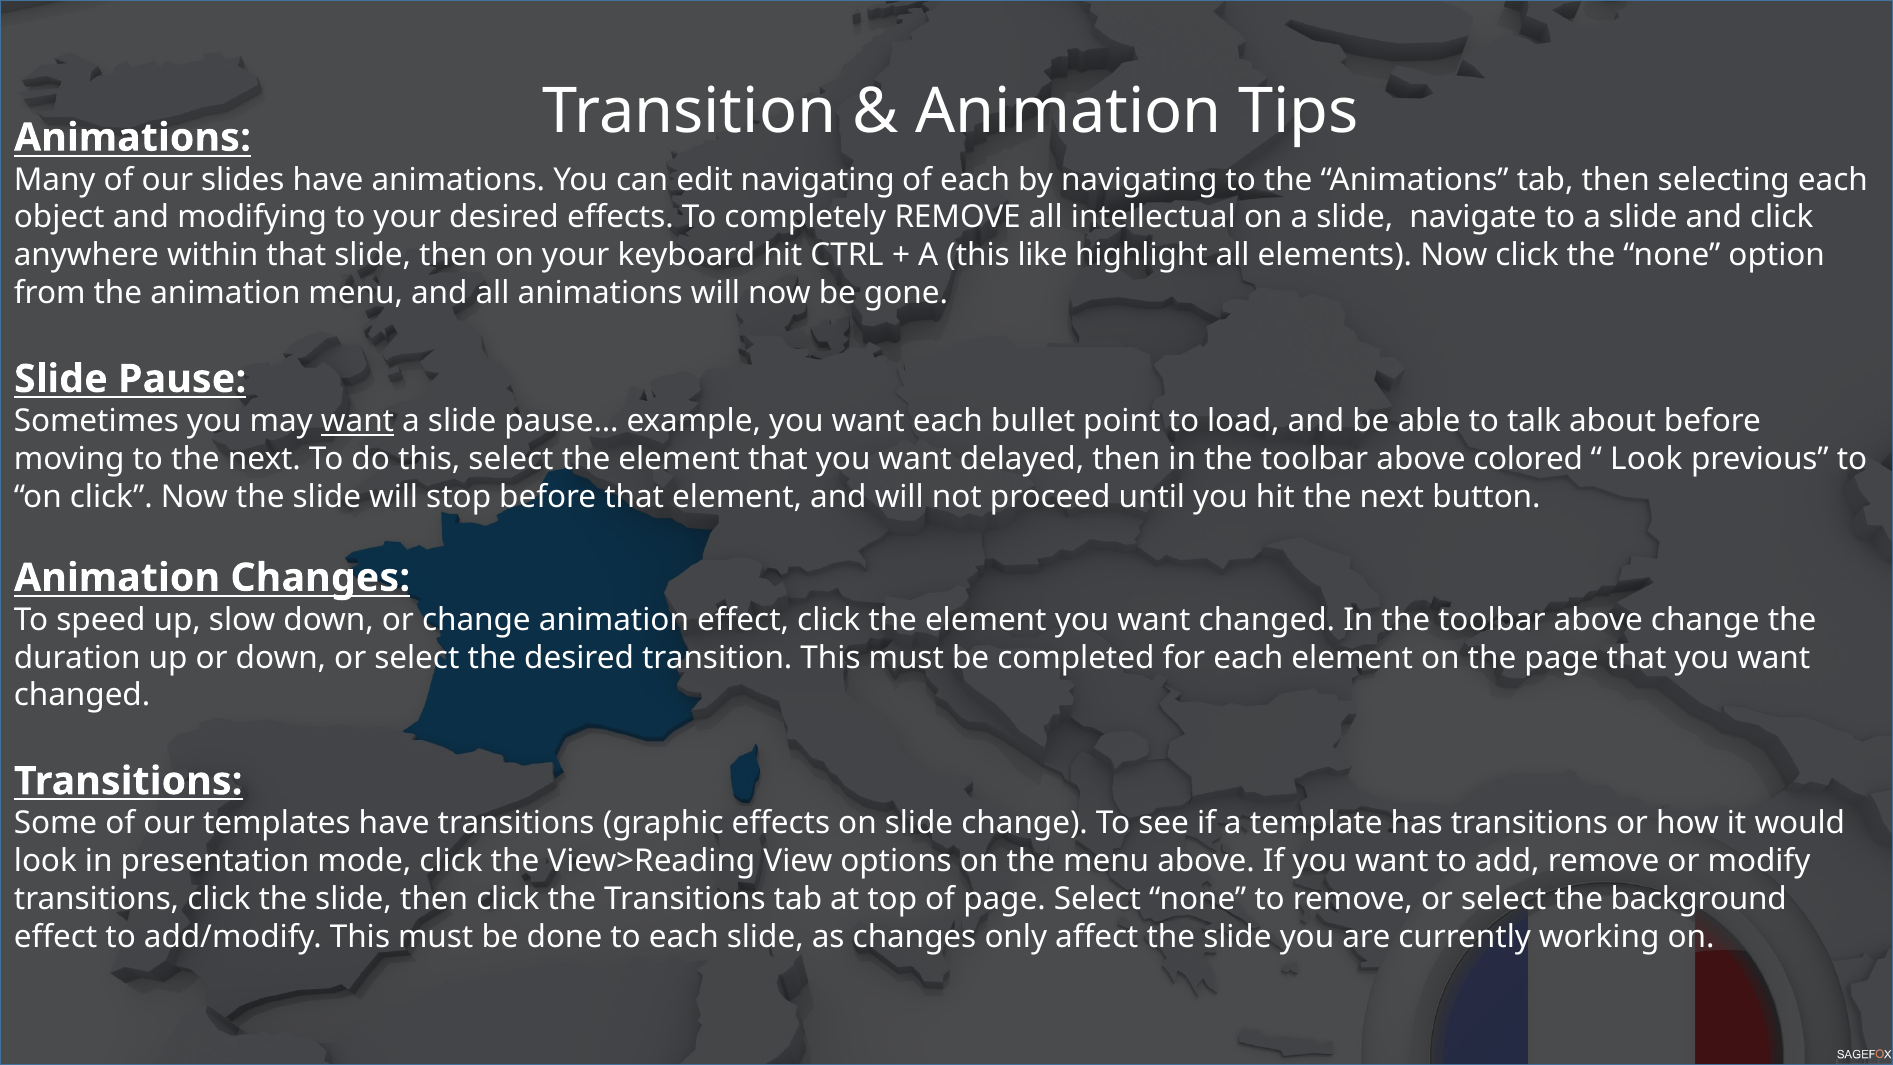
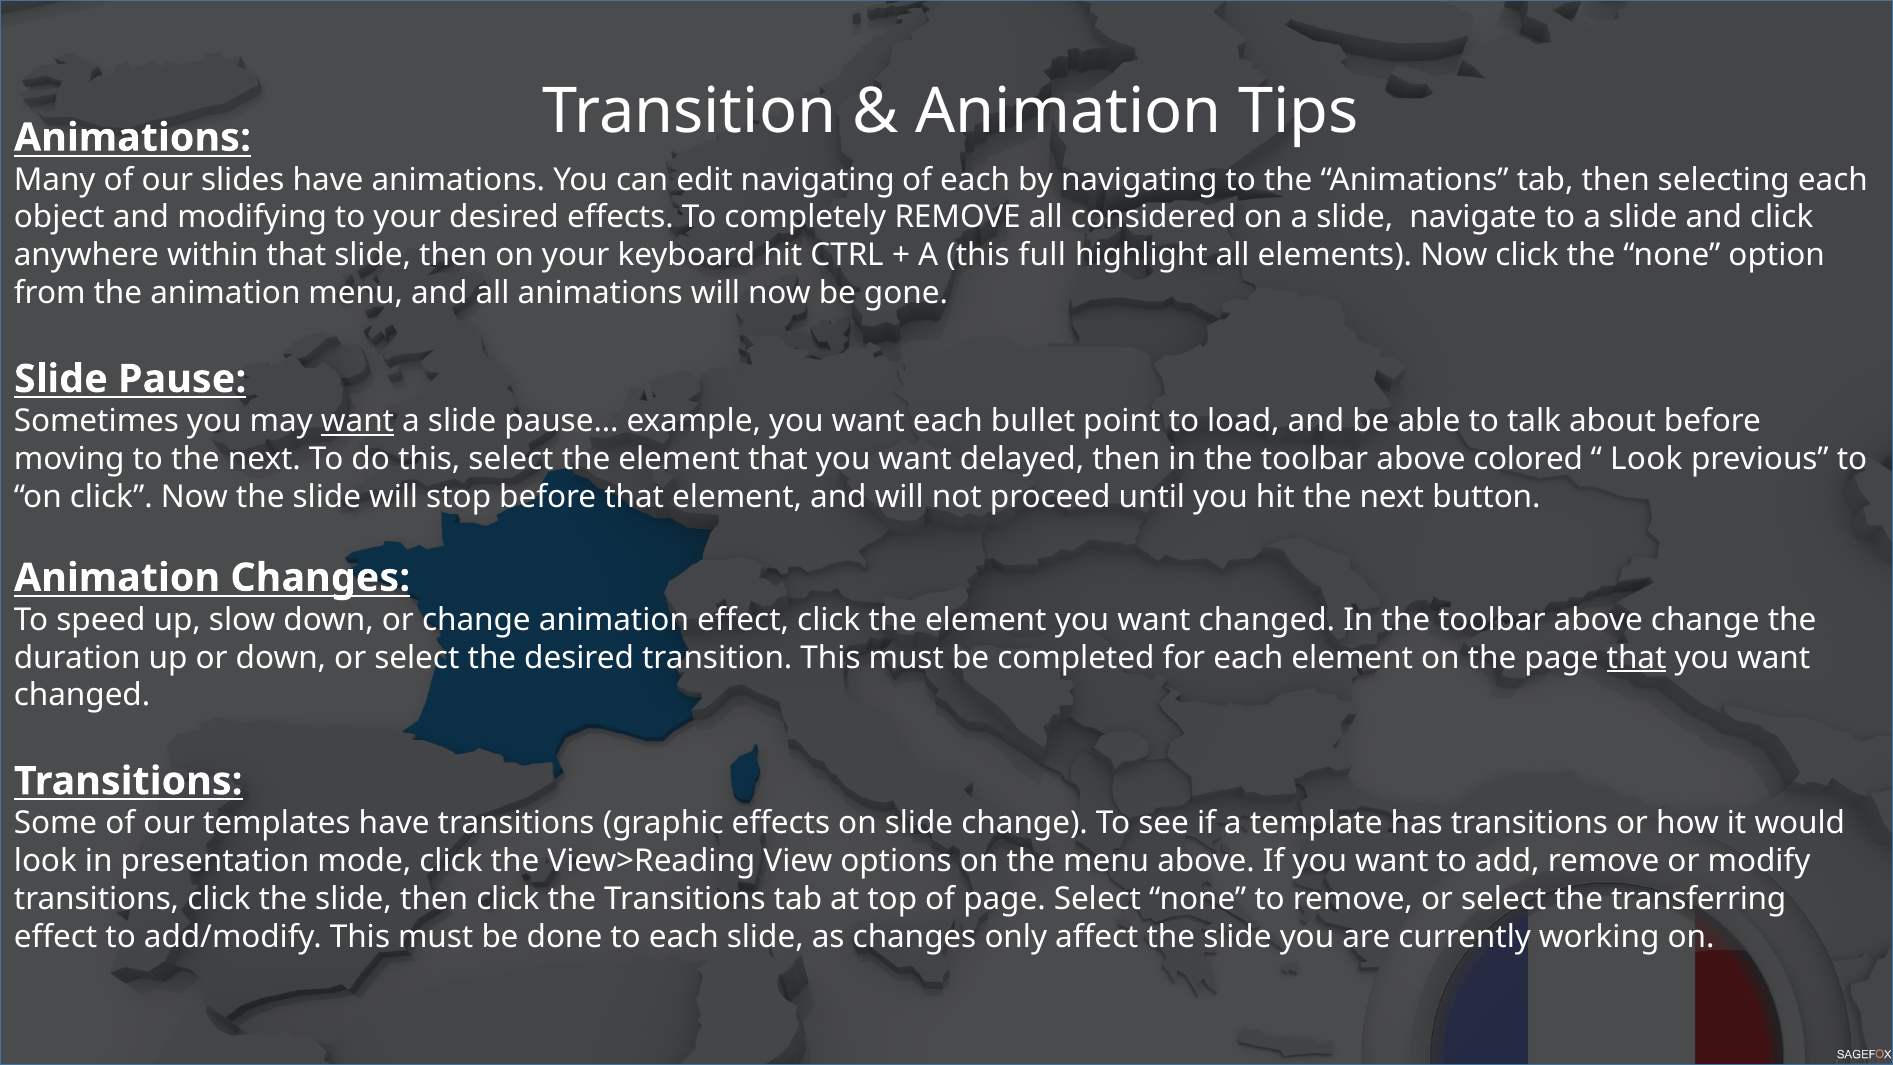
intellectual: intellectual -> considered (1153, 218)
like: like -> full (1042, 255)
that underline: none -> present (1637, 658)
background: background -> transferring (1699, 899)
